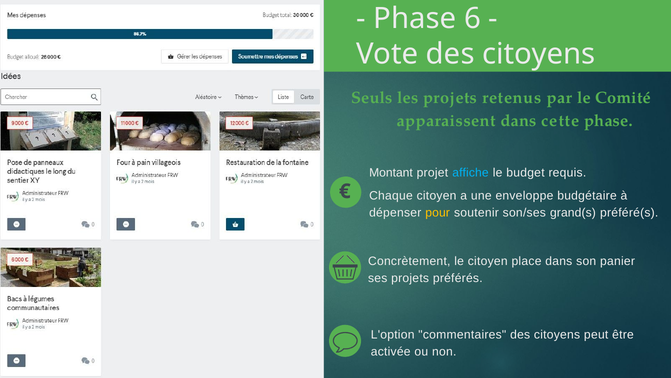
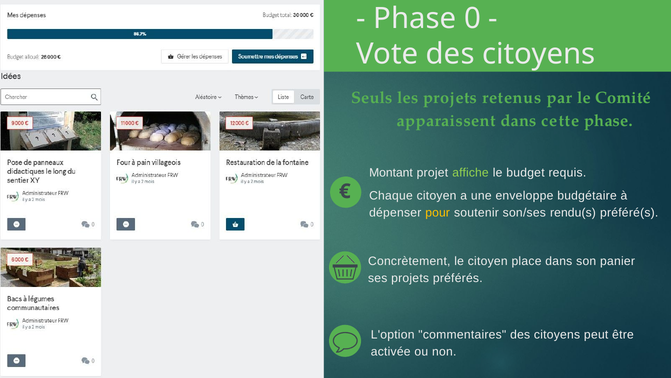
6: 6 -> 0 (472, 19)
affiche colour: light blue -> light green (470, 172)
grand(s: grand(s -> rendu(s (573, 212)
